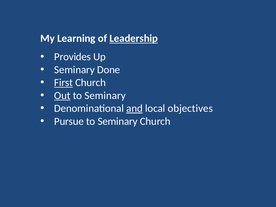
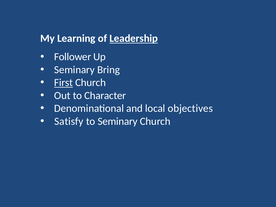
Provides: Provides -> Follower (73, 57)
Done: Done -> Bring (109, 70)
Out underline: present -> none (62, 96)
Seminary: Seminary -> Character (105, 96)
and underline: present -> none (134, 108)
Pursue: Pursue -> Satisfy (69, 121)
